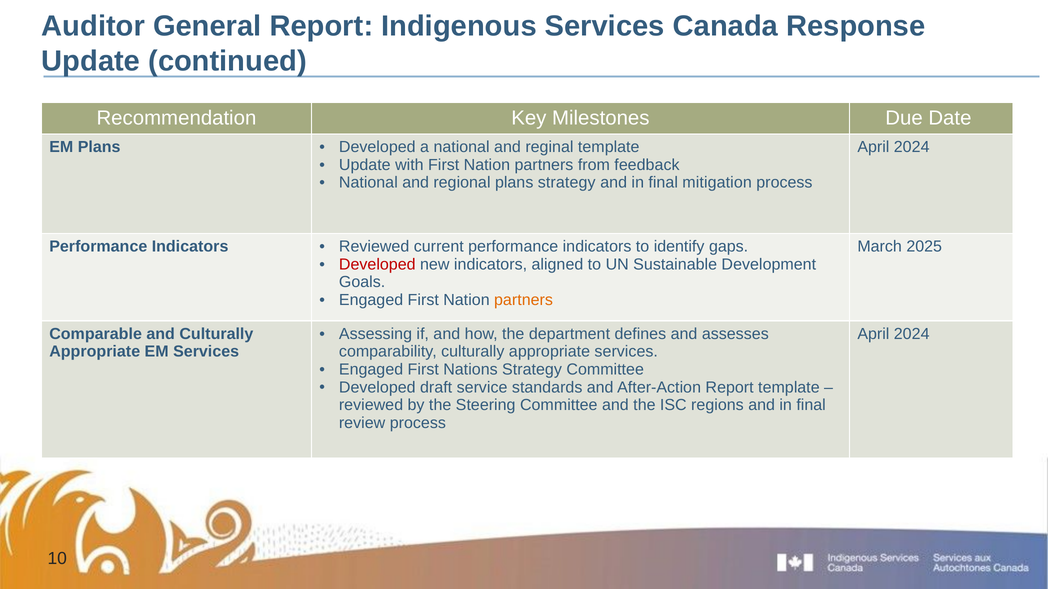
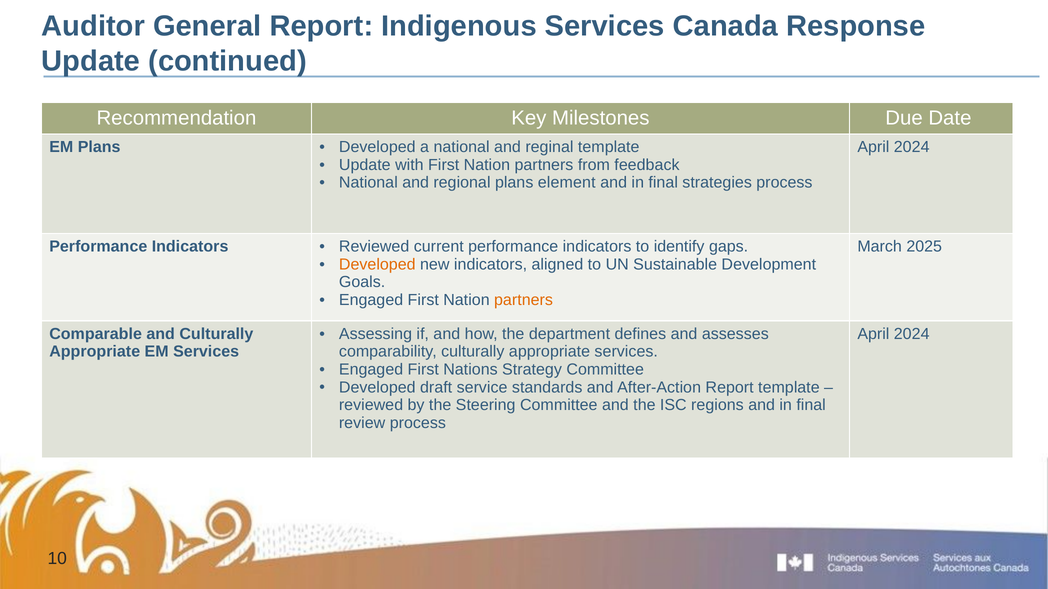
plans strategy: strategy -> element (567, 183)
mitigation: mitigation -> strategies (717, 183)
Developed colour: red -> orange (377, 265)
